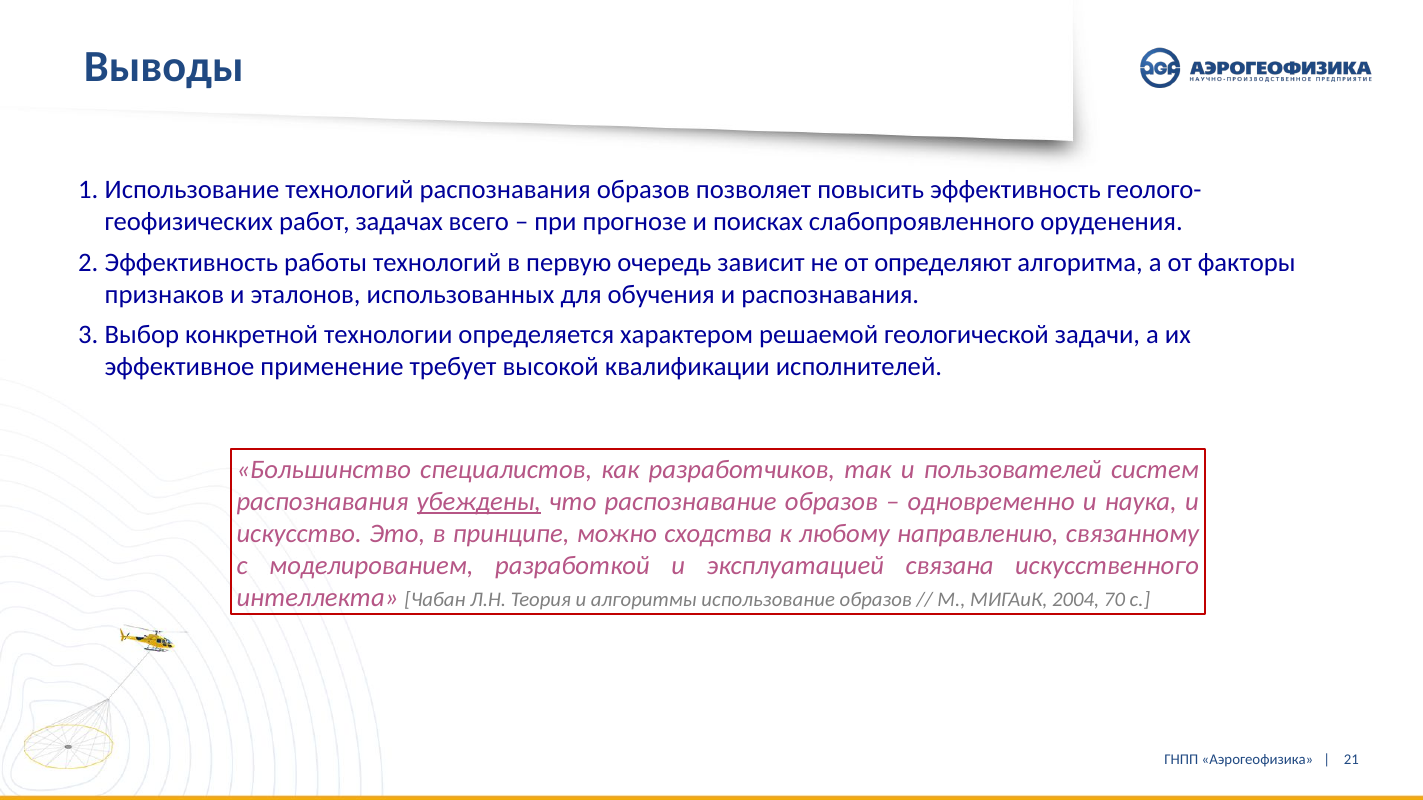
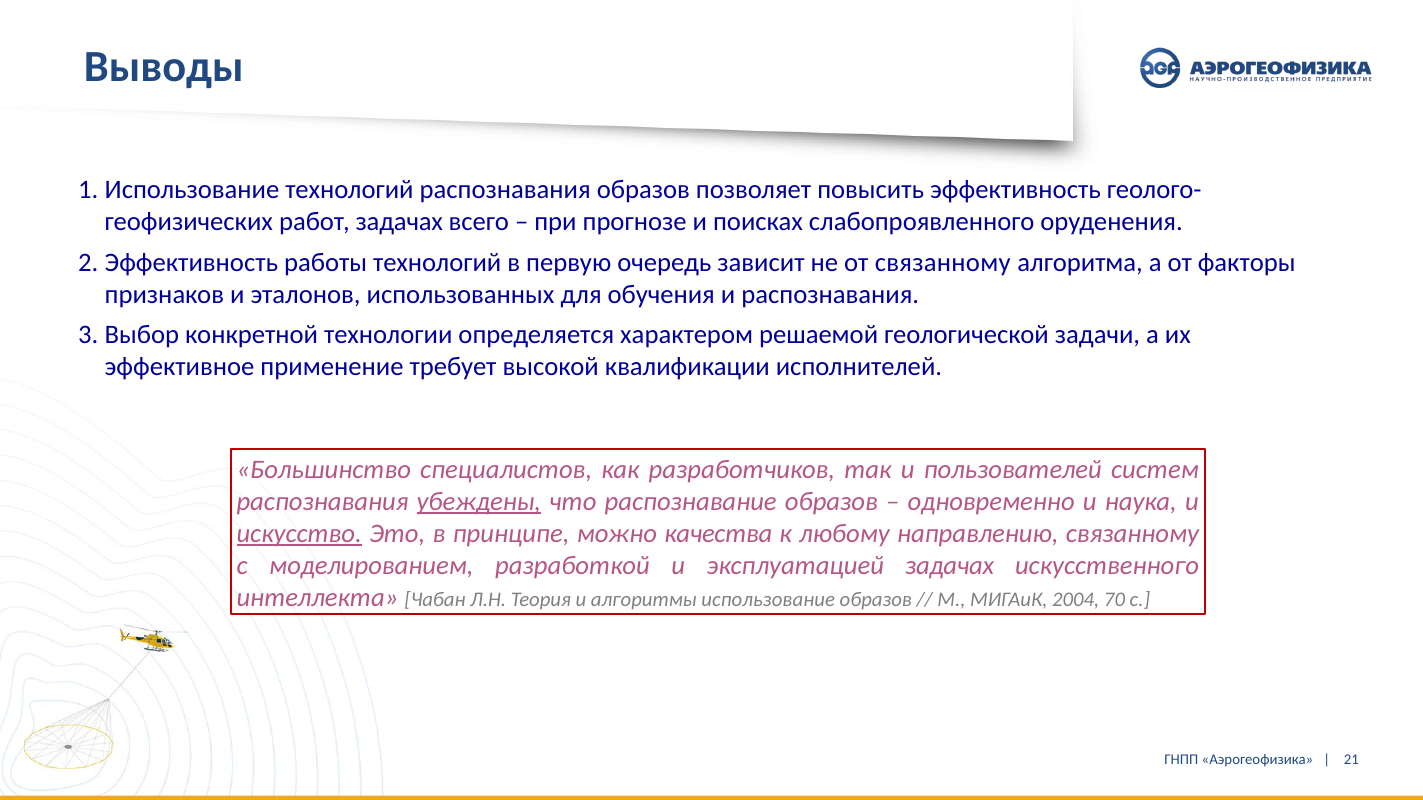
от определяют: определяют -> связанному (943, 262)
искусство underline: none -> present (299, 534)
сходства: сходства -> качества (718, 534)
эксплуатацией связана: связана -> задачах (950, 566)
